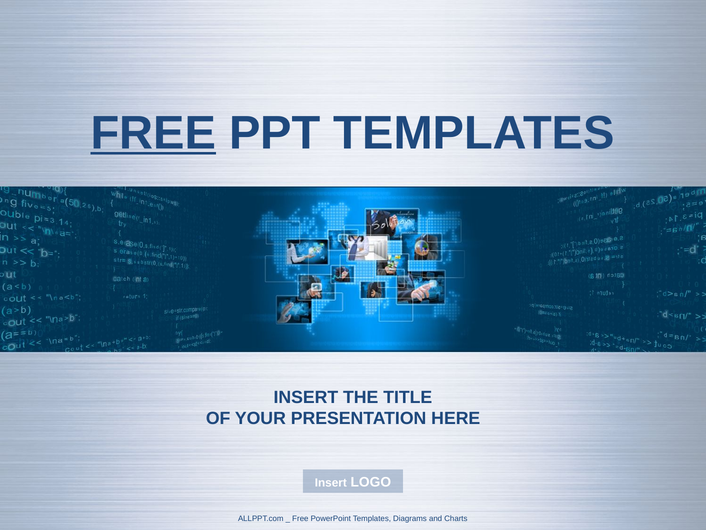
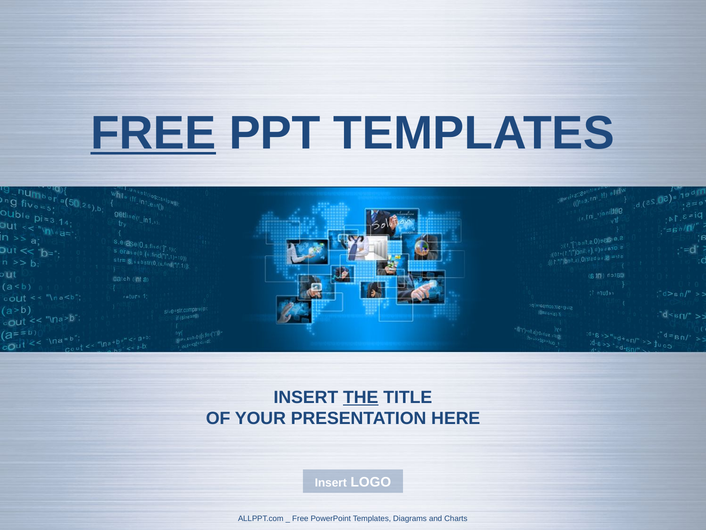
THE underline: none -> present (361, 397)
